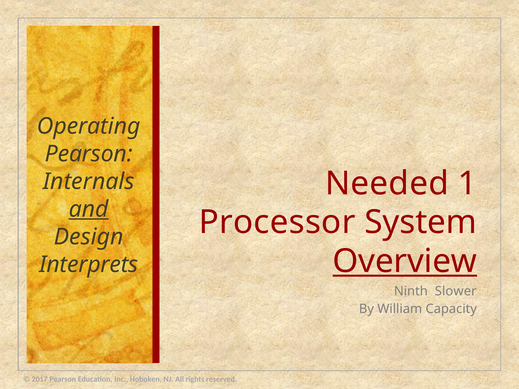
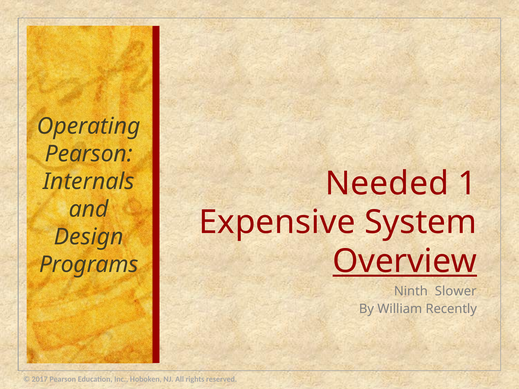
and underline: present -> none (89, 209)
Processor: Processor -> Expensive (277, 223)
Interprets: Interprets -> Programs (89, 265)
Capacity: Capacity -> Recently (451, 309)
